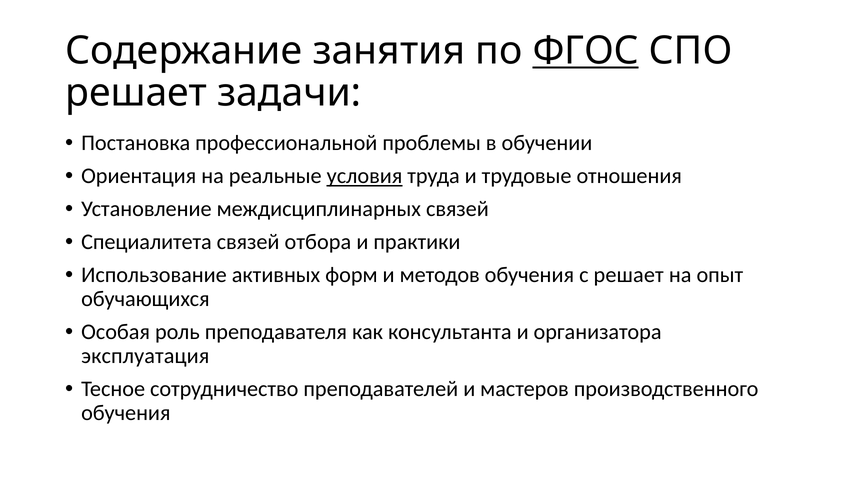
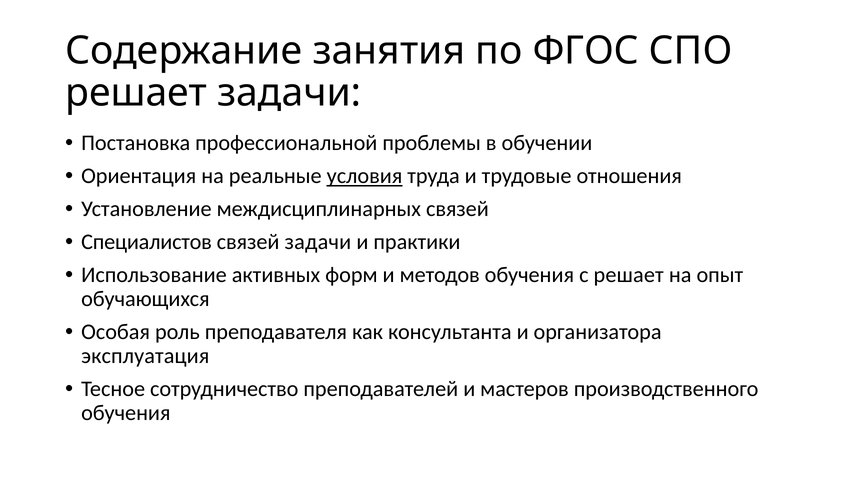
ФГОС underline: present -> none (586, 51)
Специалитета: Специалитета -> Специалистов (147, 242)
связей отбора: отбора -> задачи (318, 242)
